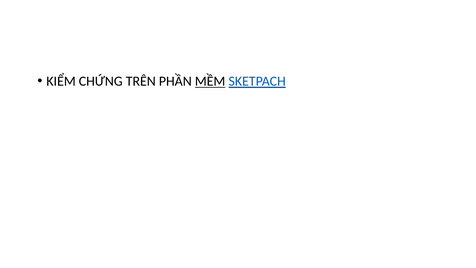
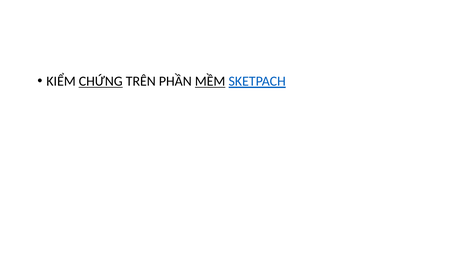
CHỨNG underline: none -> present (101, 81)
